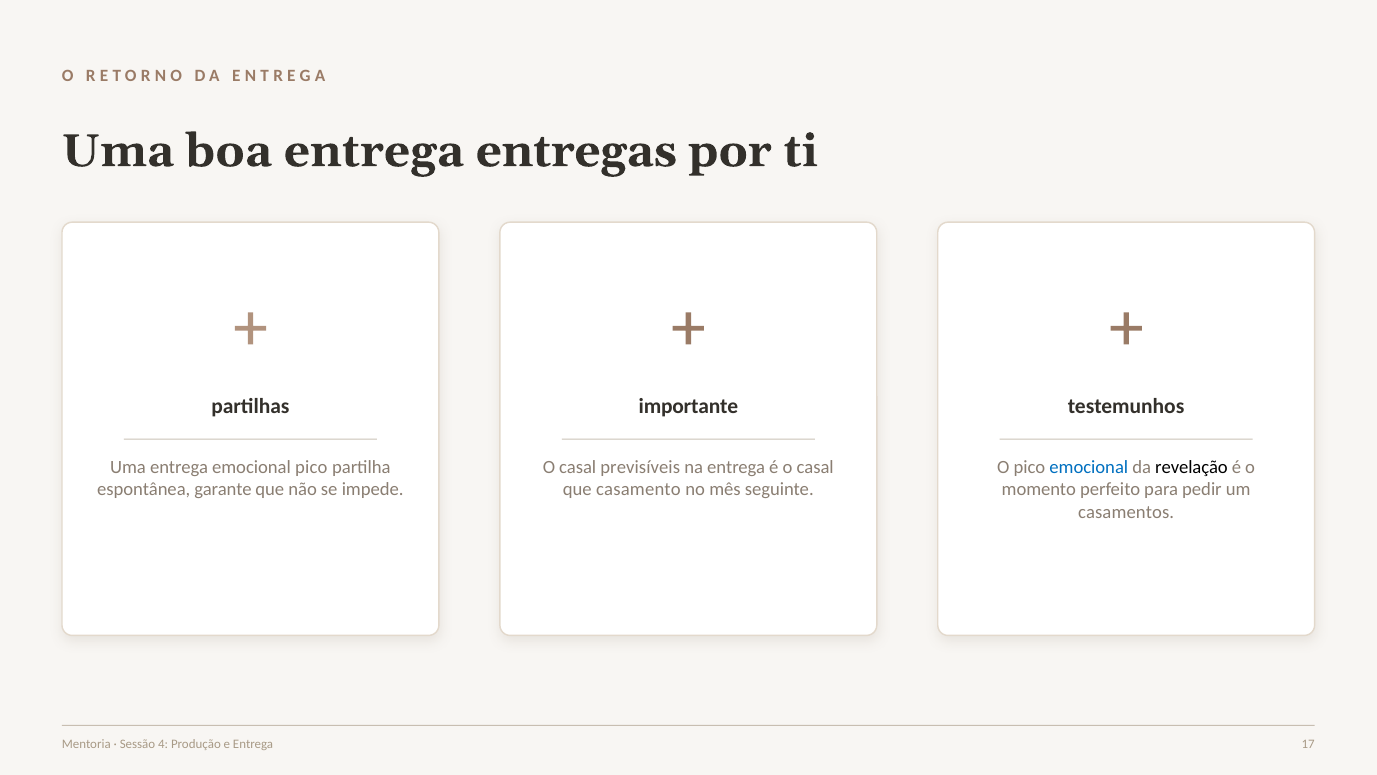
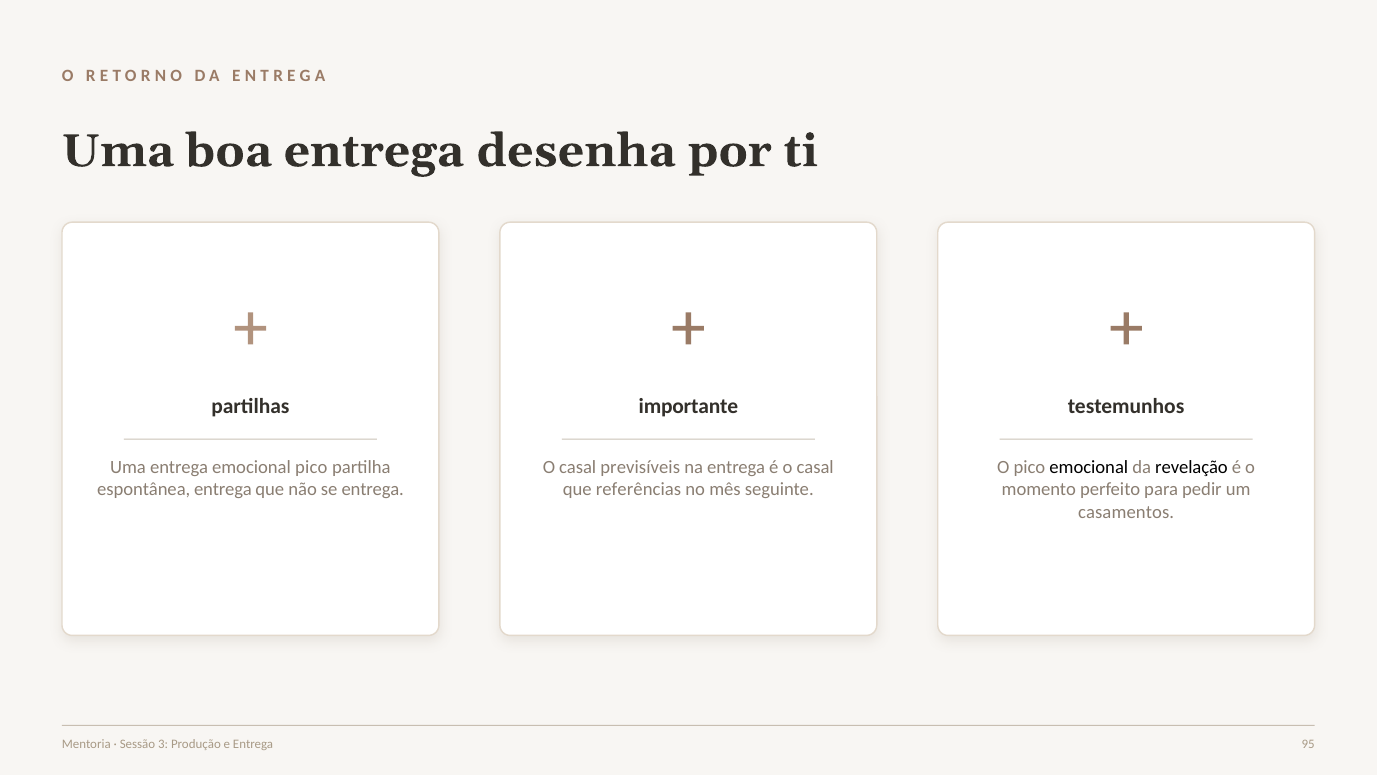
entregas: entregas -> desenha (576, 151)
emocional colour: blue -> black (1089, 467)
espontânea garante: garante -> entrega (223, 489)
se impede: impede -> entrega (373, 489)
casamento: casamento -> referências (639, 489)
4: 4 -> 3 (163, 743)
17: 17 -> 95 (1308, 743)
